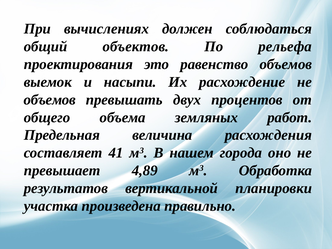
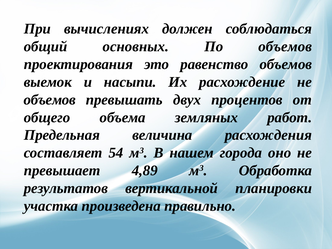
объектов: объектов -> основных (136, 47)
По рельефа: рельефа -> объемов (285, 47)
41: 41 -> 54 (116, 153)
